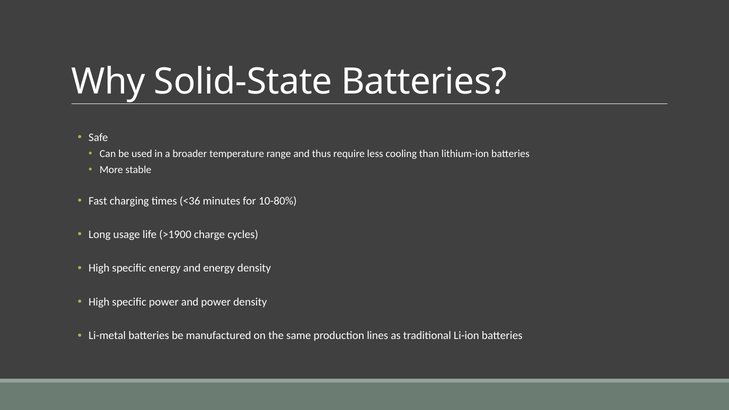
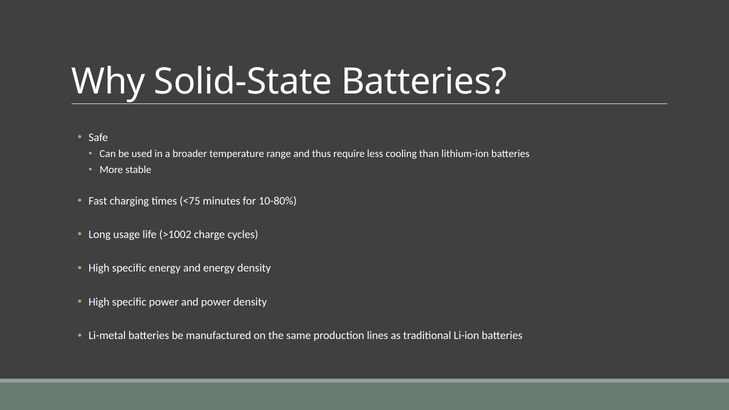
<36: <36 -> <75 (190, 201)
>1900: >1900 -> >1002 (175, 235)
